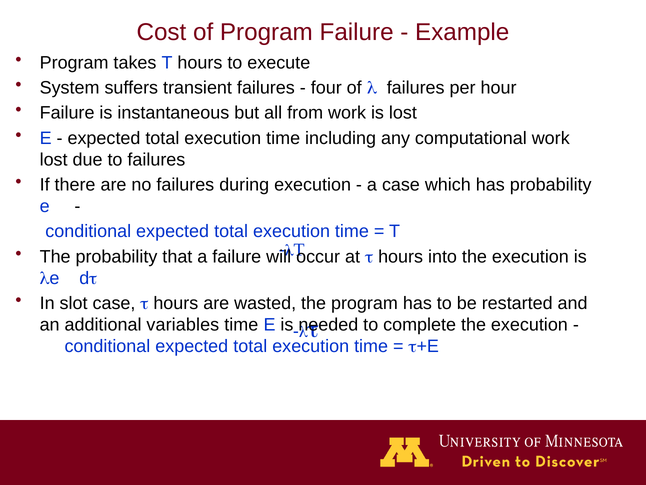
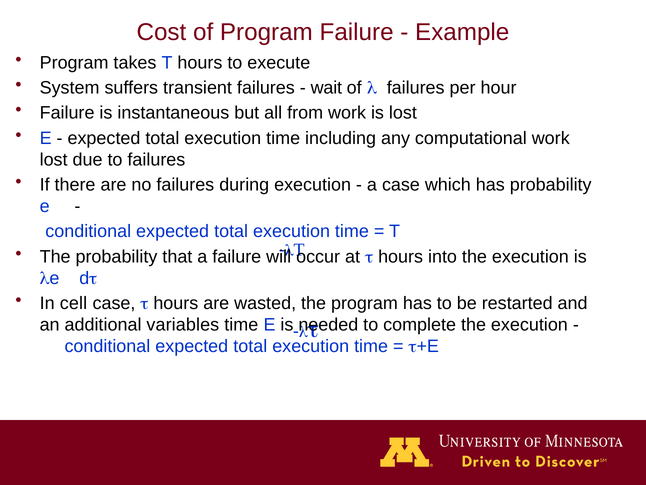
four: four -> wait (326, 88)
slot: slot -> cell (73, 303)
